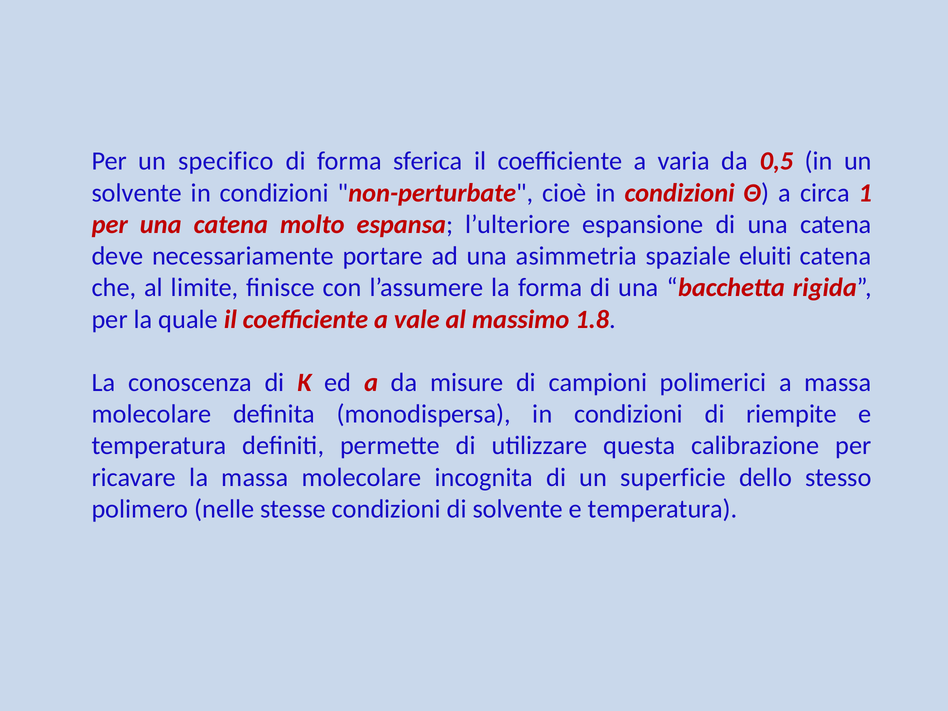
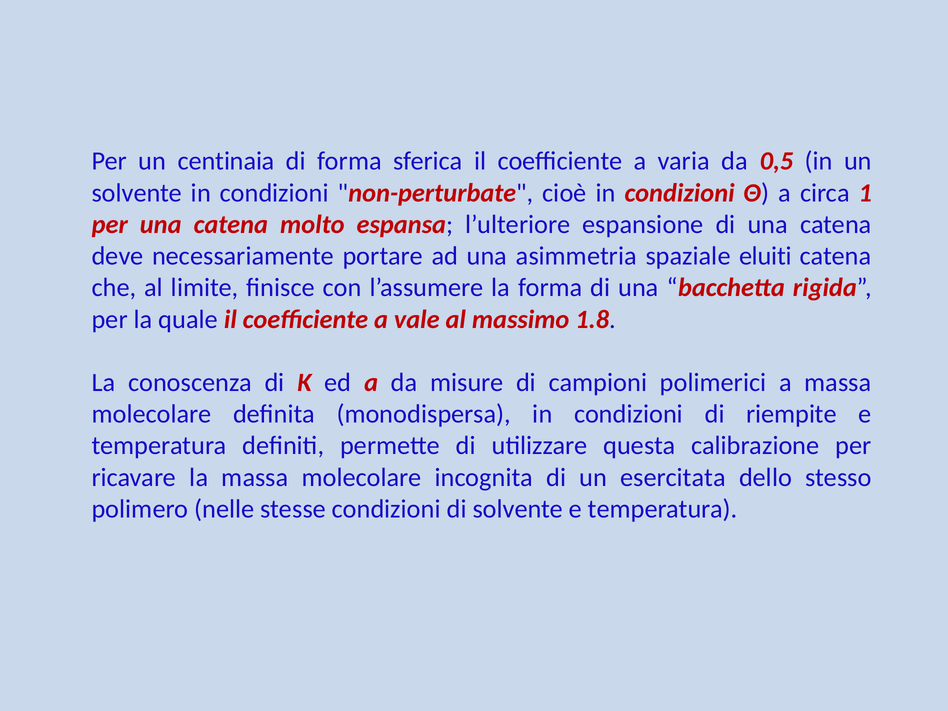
specifico: specifico -> centinaia (226, 161)
superficie: superficie -> esercitata (673, 477)
